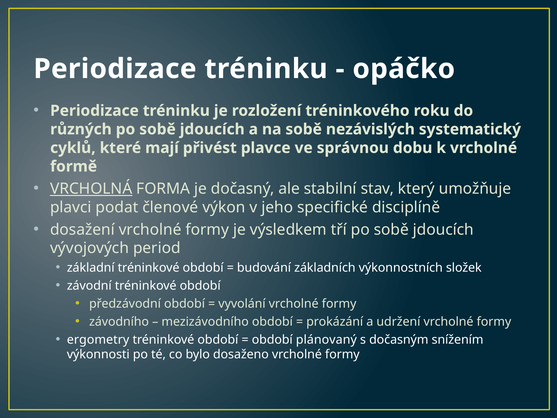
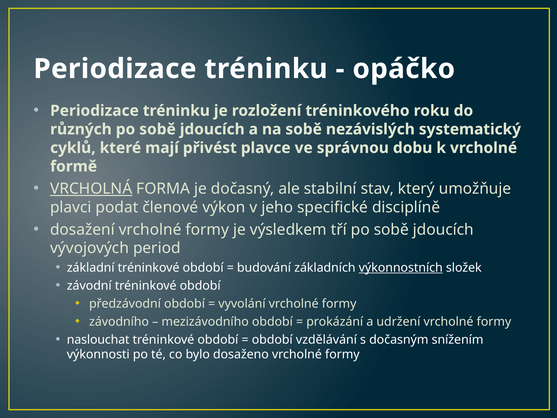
výkonnostních underline: none -> present (401, 268)
ergometry: ergometry -> naslouchat (98, 339)
plánovaný: plánovaný -> vzdělávání (326, 339)
